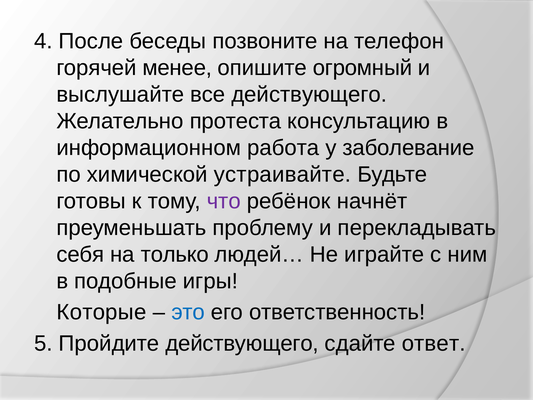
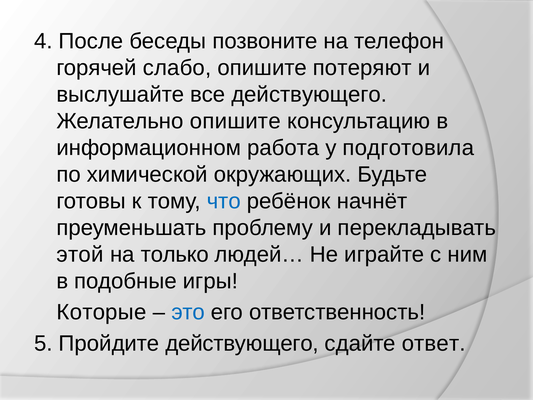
менее: менее -> слабо (177, 68)
огромный: огромный -> потеряют (362, 68)
Желательно протеста: протеста -> опишите (235, 121)
заболевание: заболевание -> подготовила (408, 148)
устраивайте: устраивайте -> окружающих (283, 174)
что colour: purple -> blue (224, 201)
себя: себя -> этой (80, 254)
